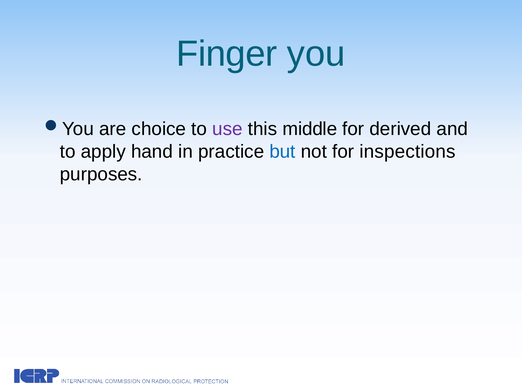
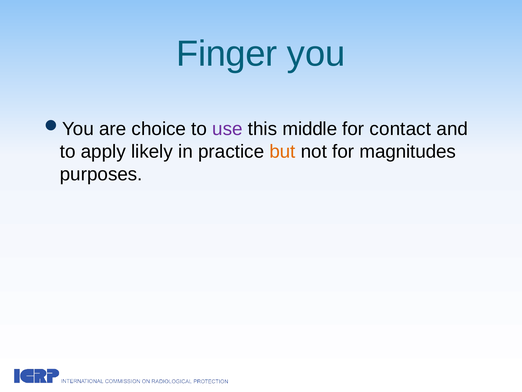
derived: derived -> contact (400, 129)
hand: hand -> likely (152, 151)
but colour: blue -> orange (282, 151)
inspections: inspections -> magnitudes (408, 151)
